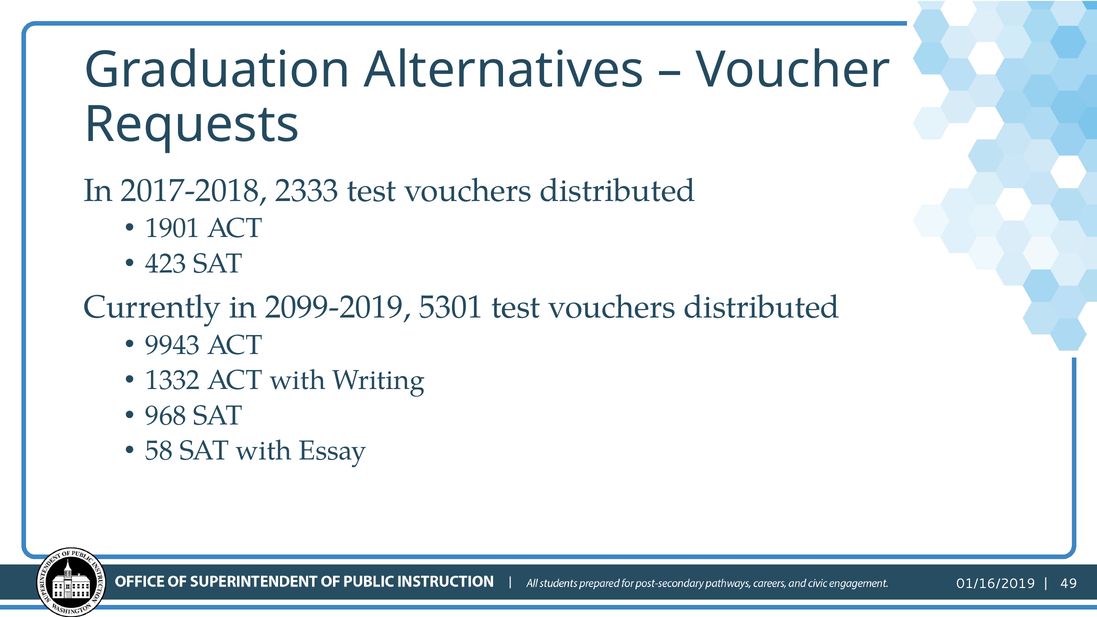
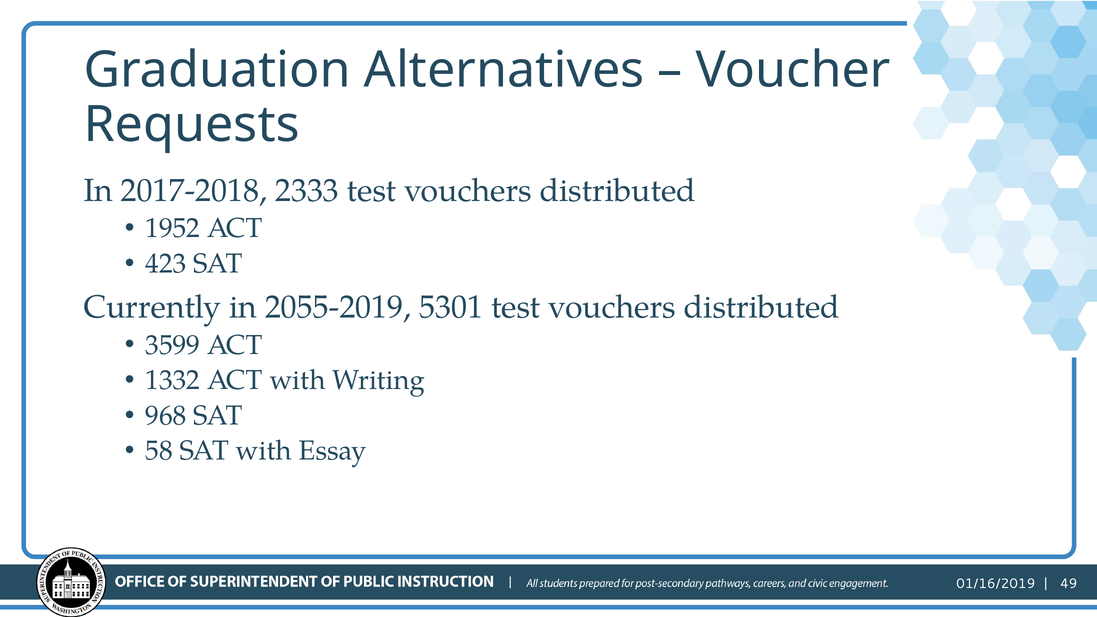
1901: 1901 -> 1952 (173, 228)
2099-2019: 2099-2019 -> 2055-2019 (338, 307)
9943: 9943 -> 3599 (173, 345)
